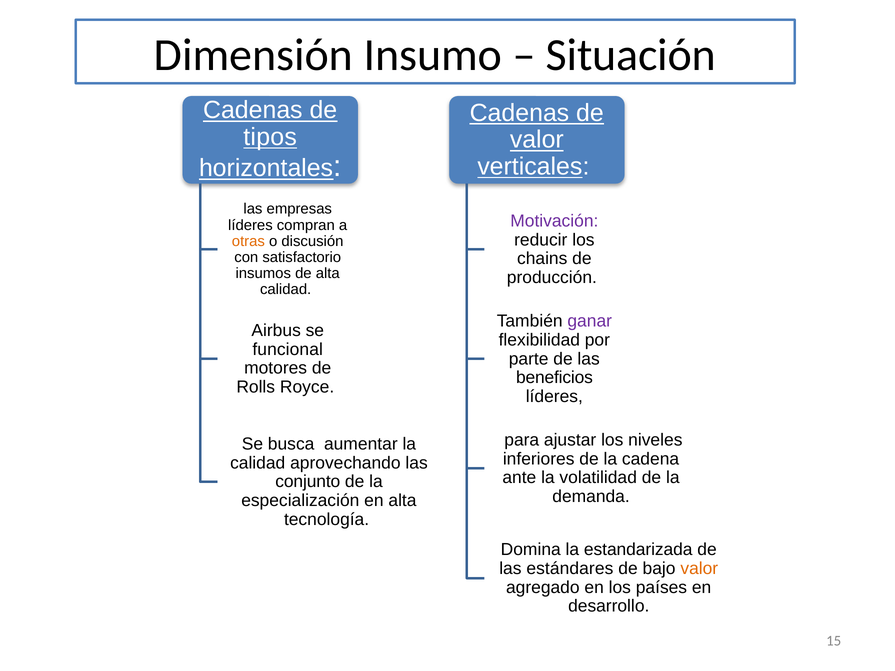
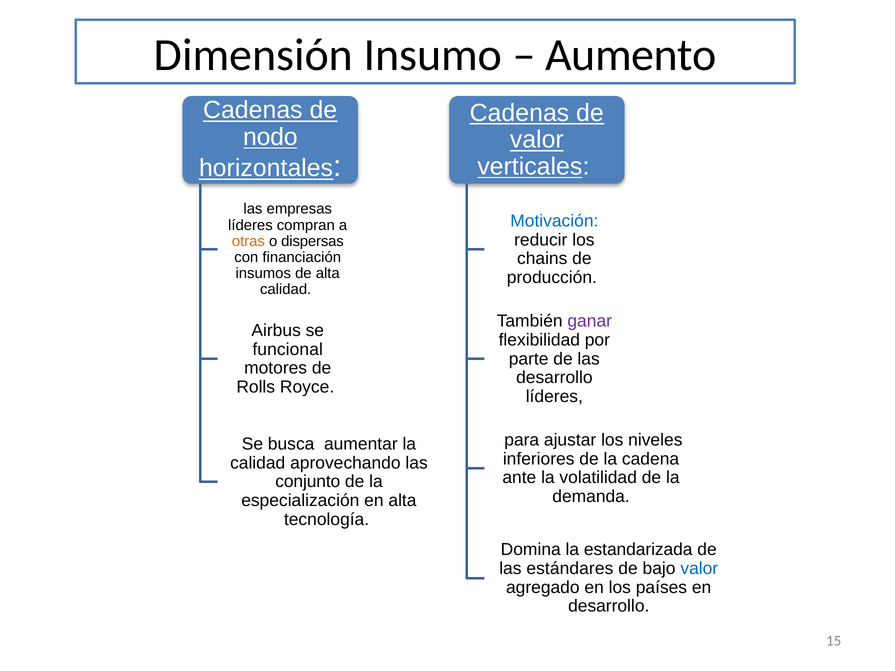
Situación: Situación -> Aumento (631, 55)
tipos: tipos -> nodo (270, 137)
Motivación colour: purple -> blue (554, 221)
discusión: discusión -> dispersas (313, 241)
satisfactorio: satisfactorio -> financiación (302, 257)
beneficios: beneficios -> desarrollo (554, 378)
valor colour: orange -> blue (699, 569)
